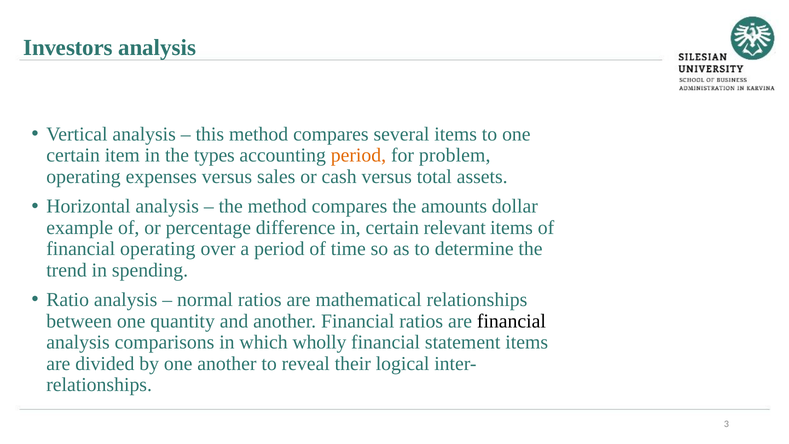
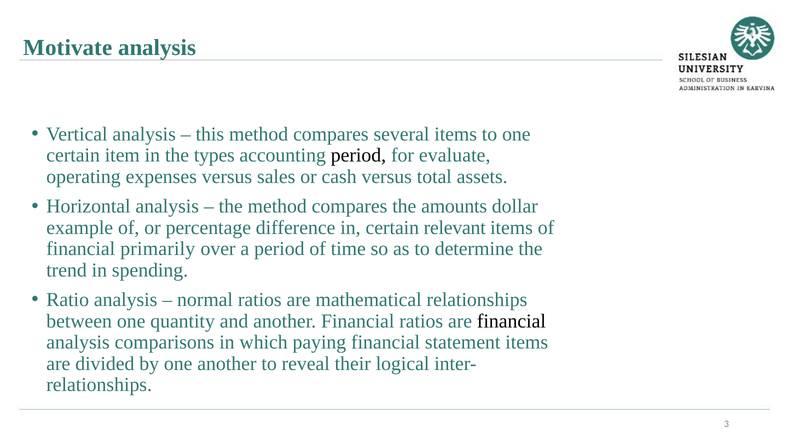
Investors: Investors -> Motivate (68, 47)
period colour: orange -> black (358, 155)
problem: problem -> evaluate (455, 155)
financial operating: operating -> primarily (158, 249)
wholly: wholly -> paying (319, 342)
